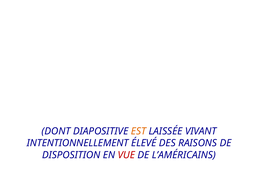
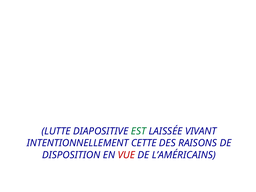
DONT: DONT -> LUTTE (56, 131)
EST colour: orange -> green (139, 131)
ÉLEVÉ: ÉLEVÉ -> CETTE (144, 143)
